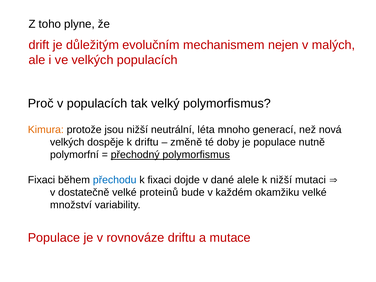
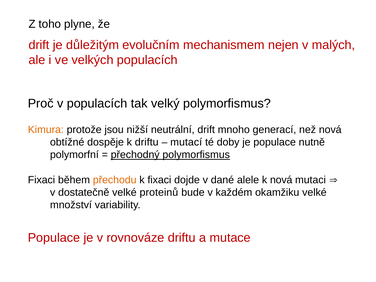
neutrální léta: léta -> drift (206, 130)
velkých: velkých -> obtížné (67, 142)
změně: změně -> mutací (186, 142)
přechodu colour: blue -> orange (115, 180)
k nižší: nižší -> nová (281, 180)
